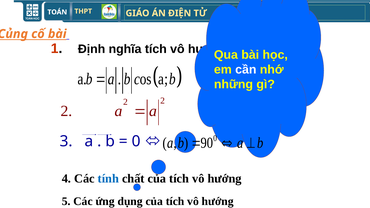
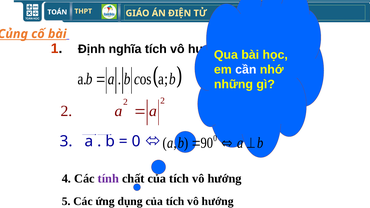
tính colour: blue -> purple (108, 179)
